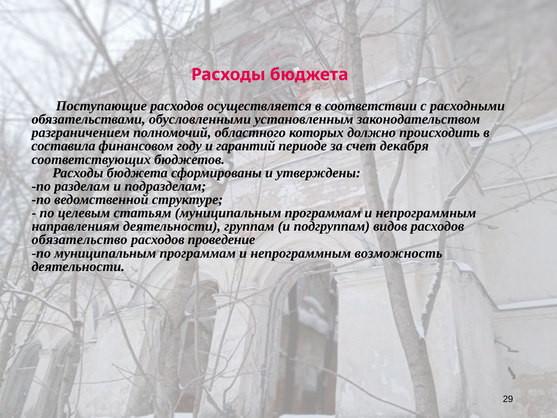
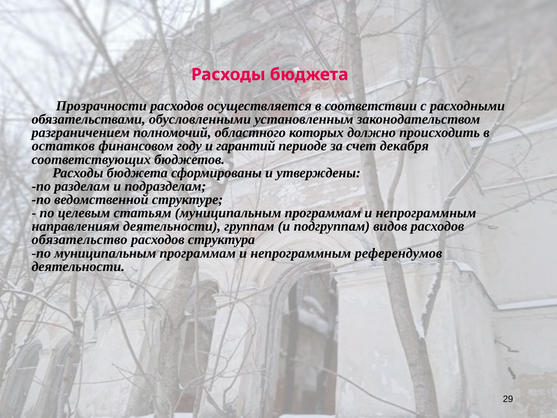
Поступающие: Поступающие -> Прозрачности (101, 106)
составила: составила -> остатков (63, 146)
проведение: проведение -> структура (221, 240)
возможность: возможность -> референдумов (398, 253)
